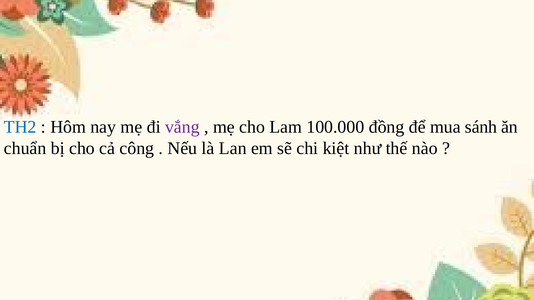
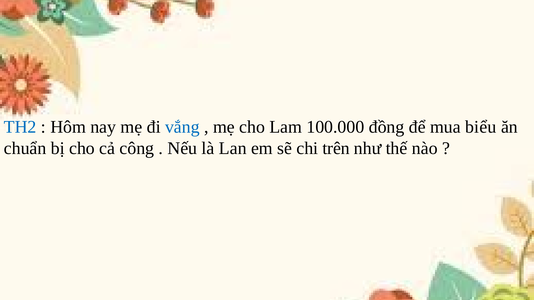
vắng colour: purple -> blue (182, 127)
sánh: sánh -> biểu (481, 127)
kiệt: kiệt -> trên (336, 149)
